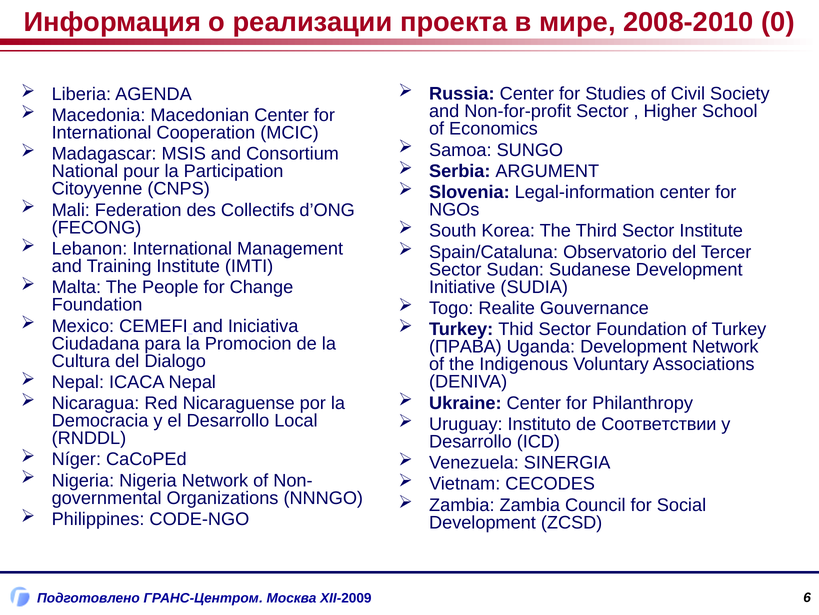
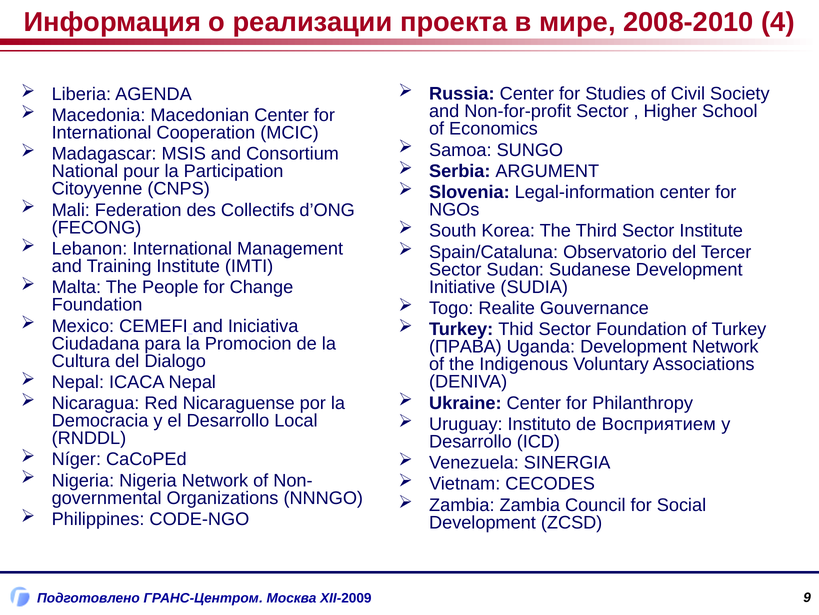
0: 0 -> 4 (778, 22)
Соответствии: Соответствии -> Восприятием (659, 424)
6: 6 -> 9 (807, 597)
